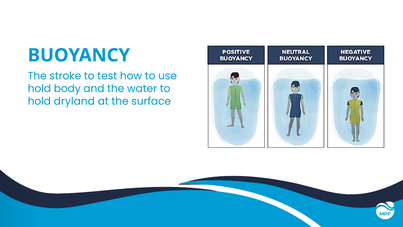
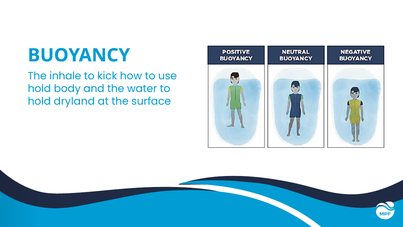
stroke: stroke -> inhale (65, 76)
test: test -> kick (107, 76)
